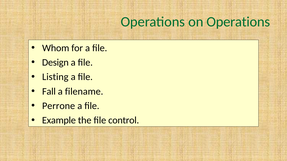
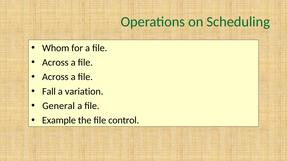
on Operations: Operations -> Scheduling (238, 22)
Design: Design -> Across (55, 63)
Listing: Listing -> Across (55, 77)
filename: filename -> variation (84, 92)
Perrone: Perrone -> General (59, 106)
